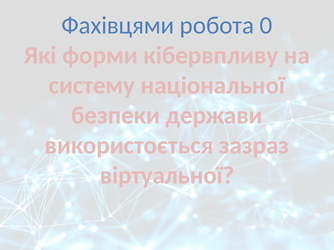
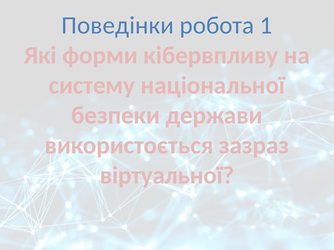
Фахівцями: Фахівцями -> Поведінки (118, 25)
0: 0 -> 1 (266, 25)
